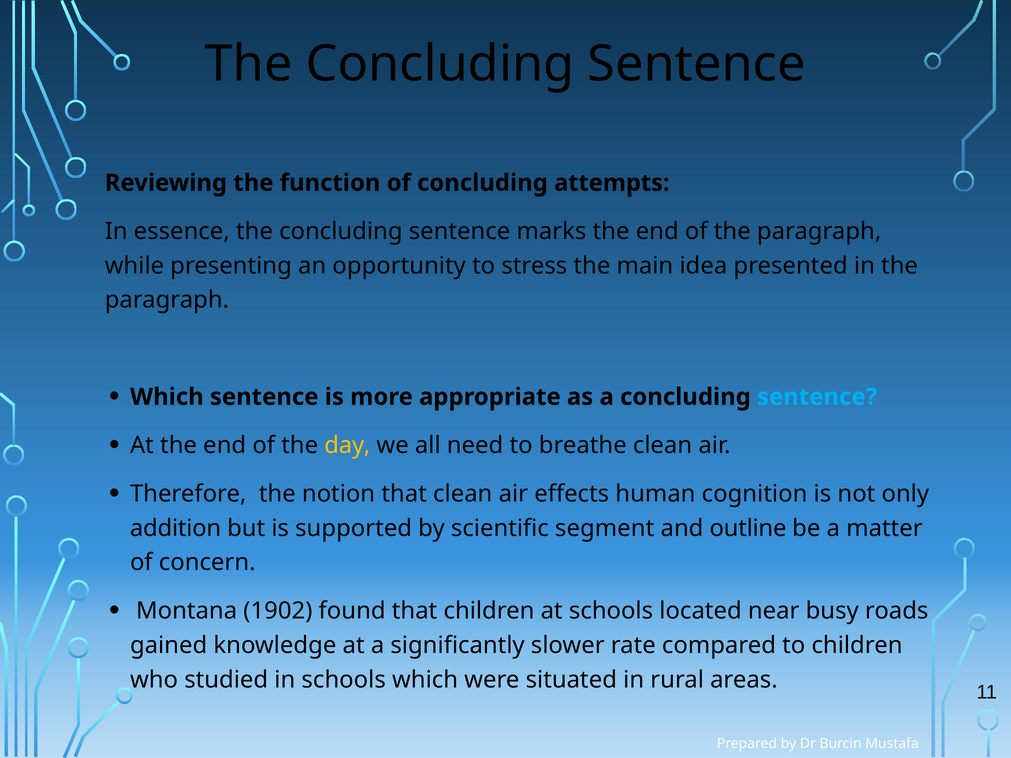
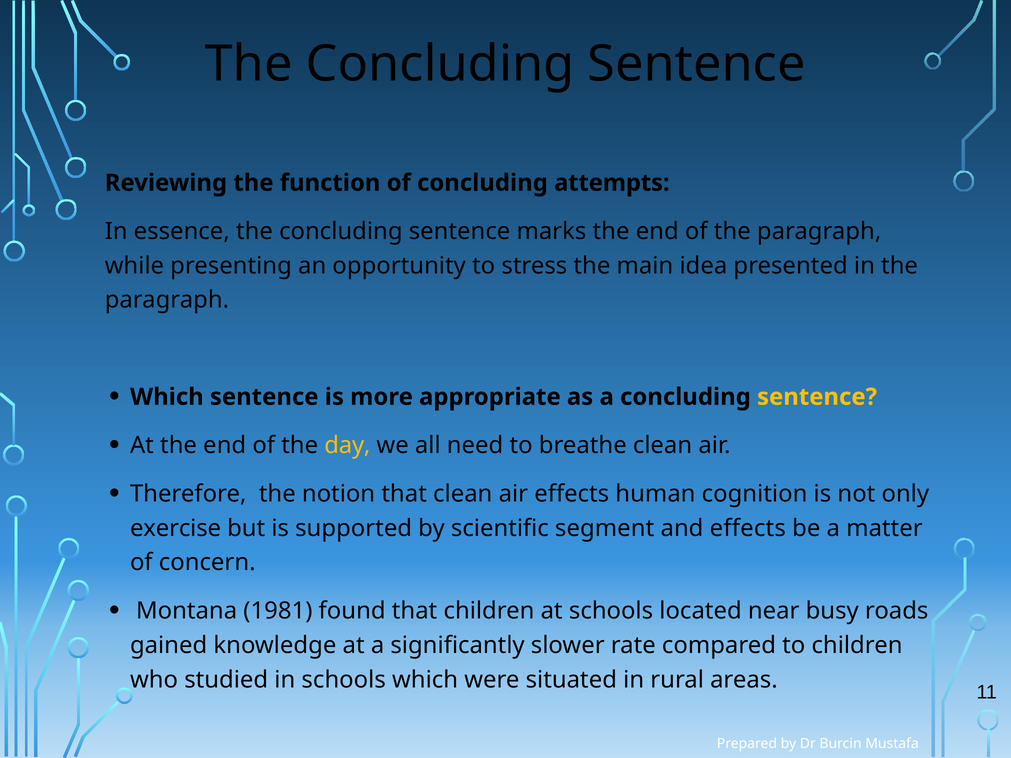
sentence colour: light blue -> yellow (817, 397)
addition: addition -> exercise (176, 528)
and outline: outline -> effects (748, 528)
1902: 1902 -> 1981 (278, 611)
